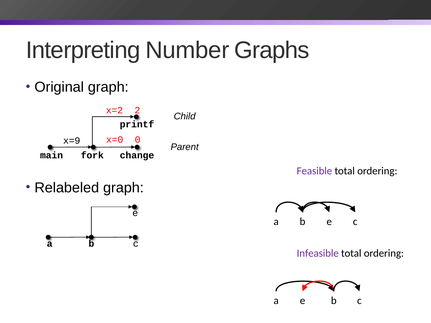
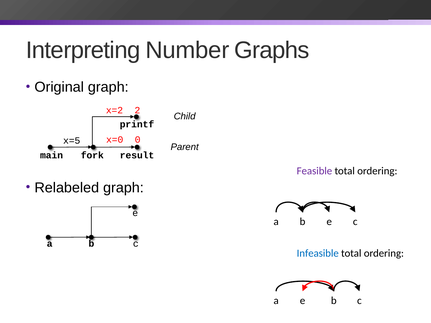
x=9: x=9 -> x=5 (72, 141)
change: change -> result (137, 156)
Infeasible colour: purple -> blue (318, 254)
